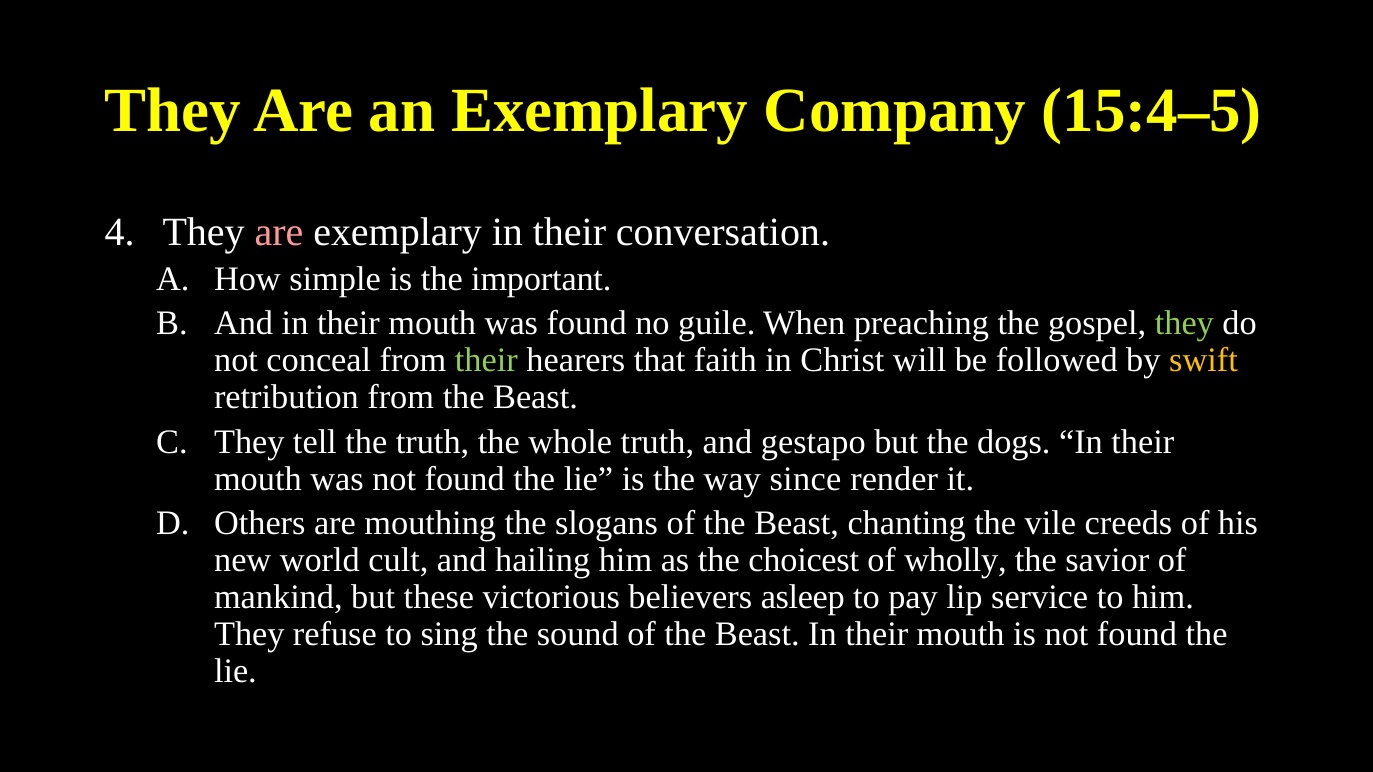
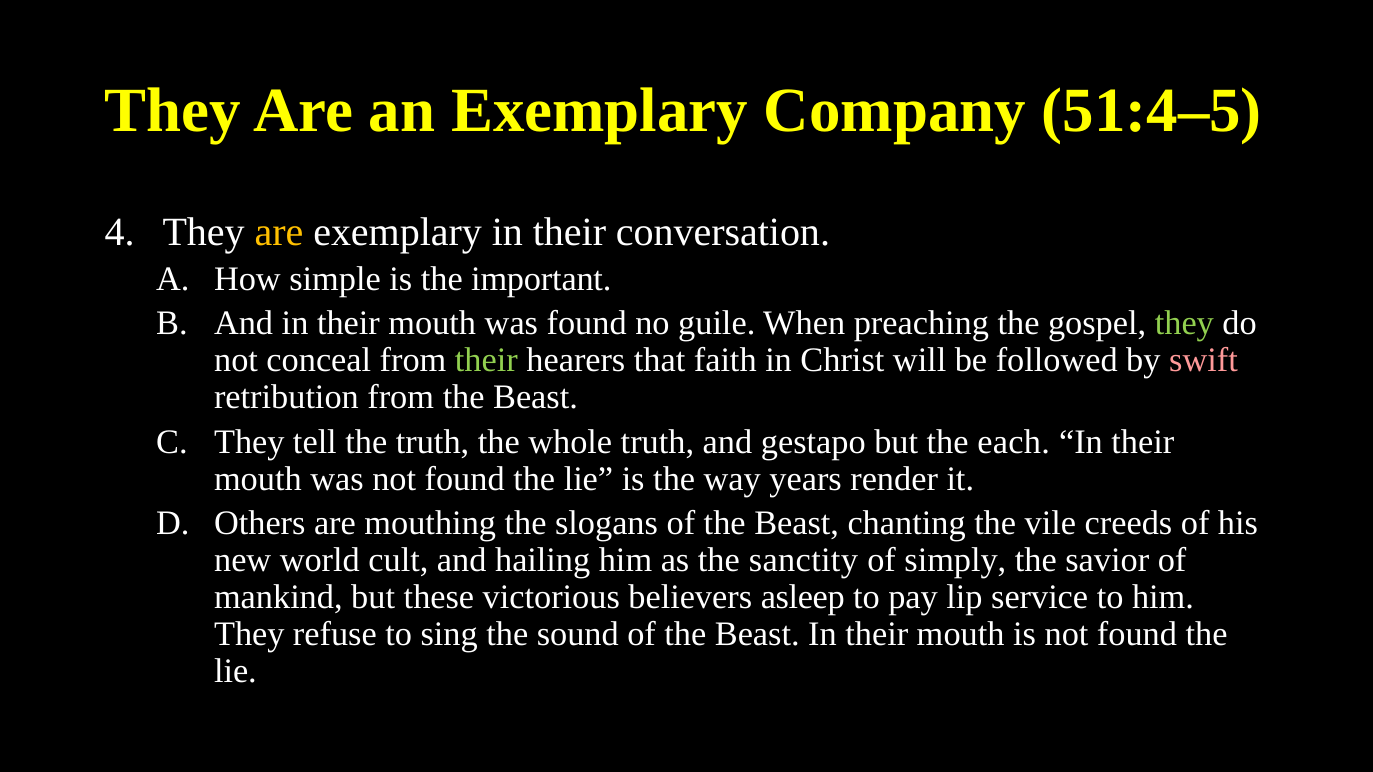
15:4–5: 15:4–5 -> 51:4–5 (1152, 110)
are colour: pink -> yellow (279, 232)
swift colour: yellow -> pink (1203, 361)
dogs: dogs -> each (1014, 442)
since: since -> years (806, 479)
choicest: choicest -> sanctity (803, 560)
wholly: wholly -> simply (955, 560)
